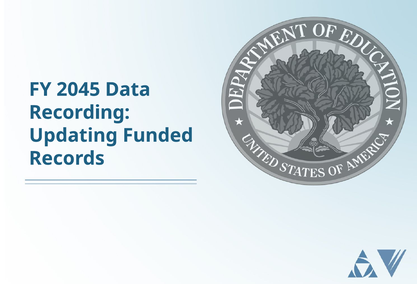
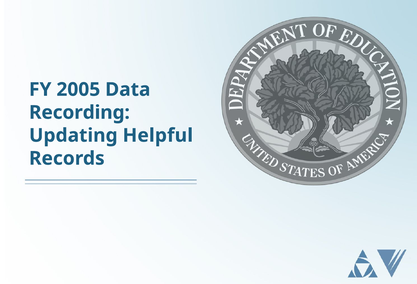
2045: 2045 -> 2005 (78, 90)
Funded: Funded -> Helpful (158, 136)
